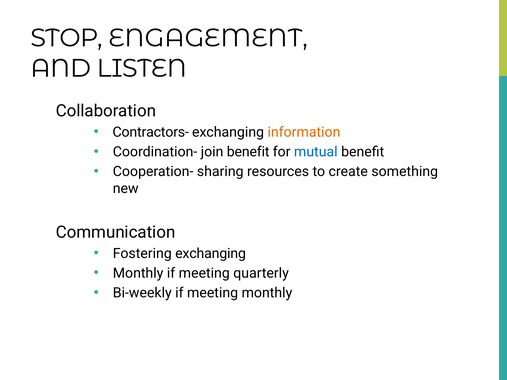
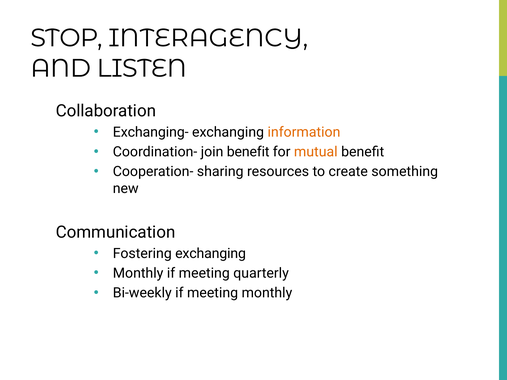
ENGAGEMENT: ENGAGEMENT -> INTERAGENCY (208, 38)
Contractors-: Contractors- -> Exchanging- (151, 132)
mutual colour: blue -> orange (316, 152)
